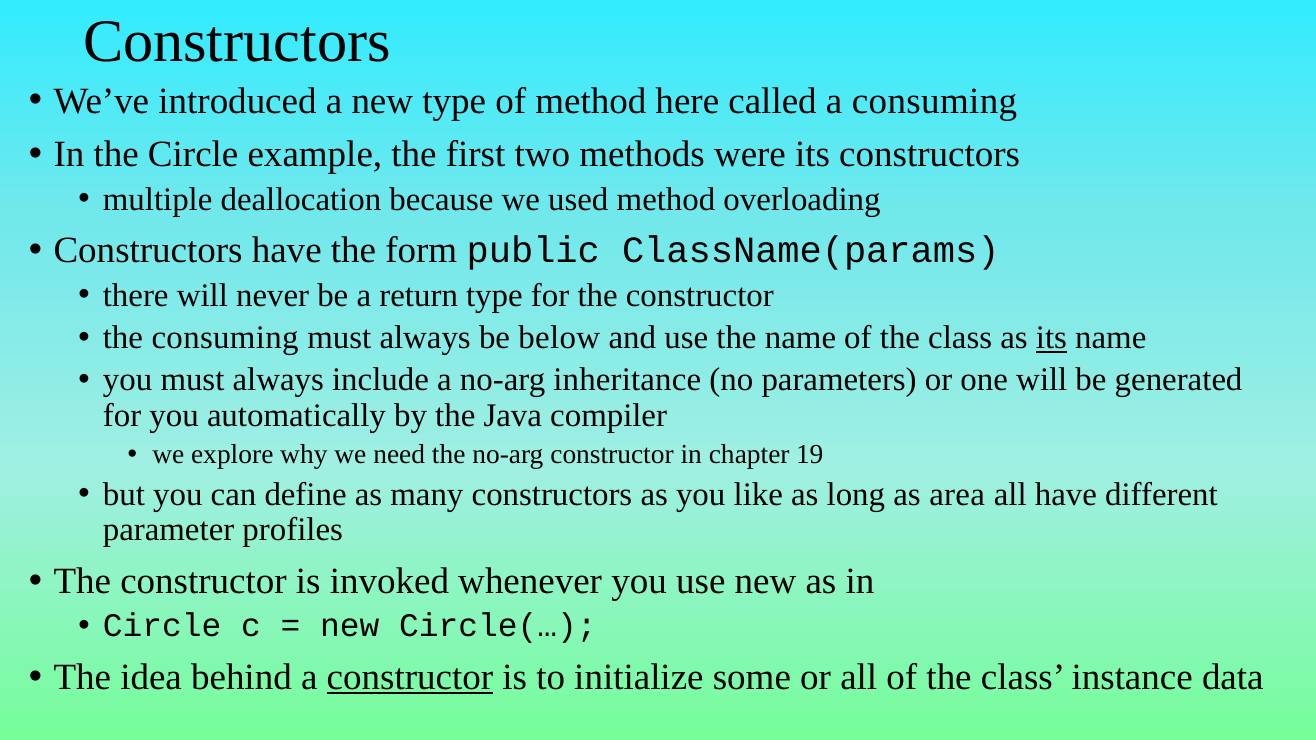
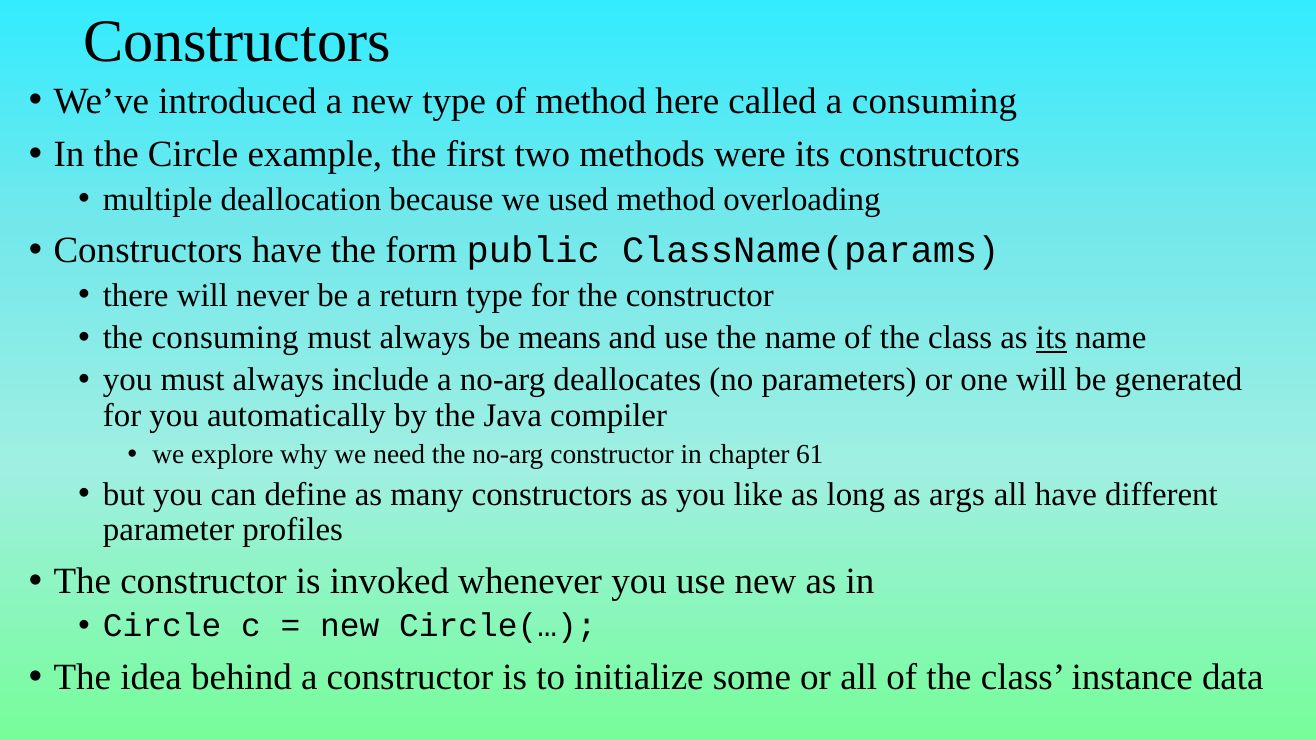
below: below -> means (560, 338)
inheritance: inheritance -> deallocates (627, 380)
19: 19 -> 61 (810, 455)
area: area -> args (957, 494)
constructor underline: present -> none (410, 678)
